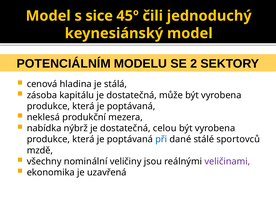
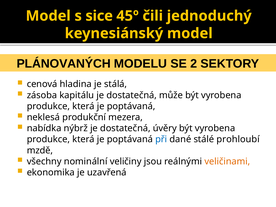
POTENCIÁLNÍM: POTENCIÁLNÍM -> PLÁNOVANÝCH (64, 64)
celou: celou -> úvěry (165, 128)
sportovců: sportovců -> prohloubí (238, 139)
veličinami colour: purple -> orange (227, 161)
